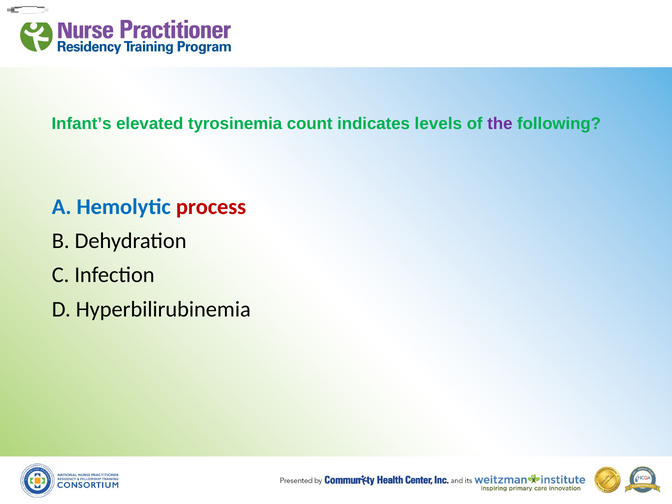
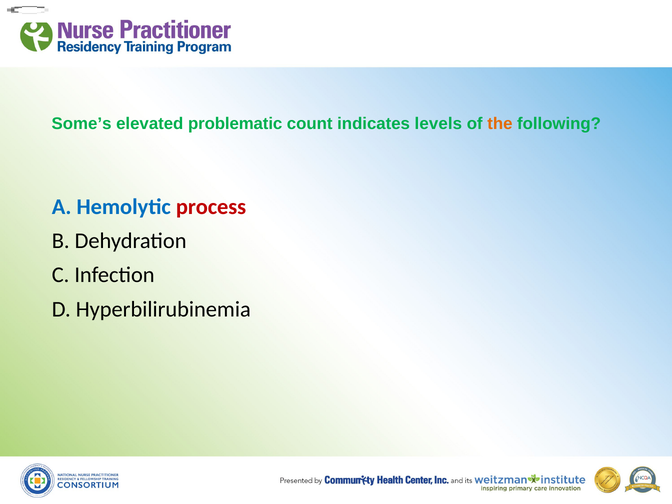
Infant’s: Infant’s -> Some’s (82, 124)
tyrosinemia: tyrosinemia -> problematic (235, 124)
the colour: purple -> orange (500, 124)
